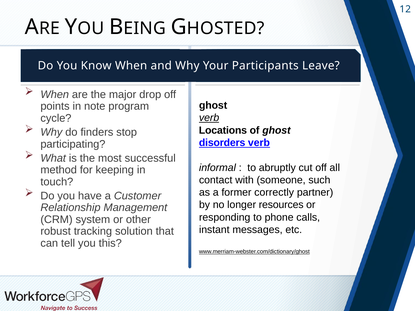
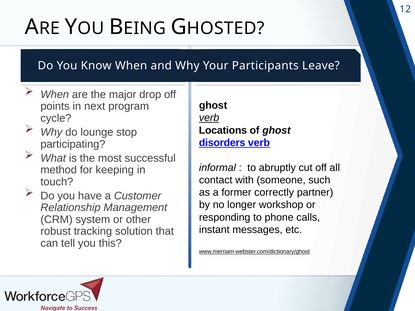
note: note -> next (95, 106)
finders: finders -> lounge (97, 132)
resources: resources -> workshop (281, 205)
